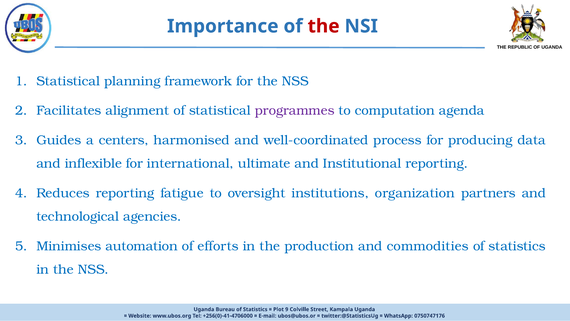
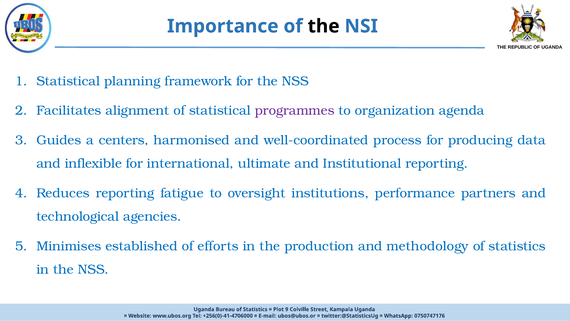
the colour: red -> black (324, 26)
computation: computation -> organization (395, 111)
organization: organization -> performance (415, 193)
automation: automation -> established (141, 246)
commodities: commodities -> methodology (428, 246)
